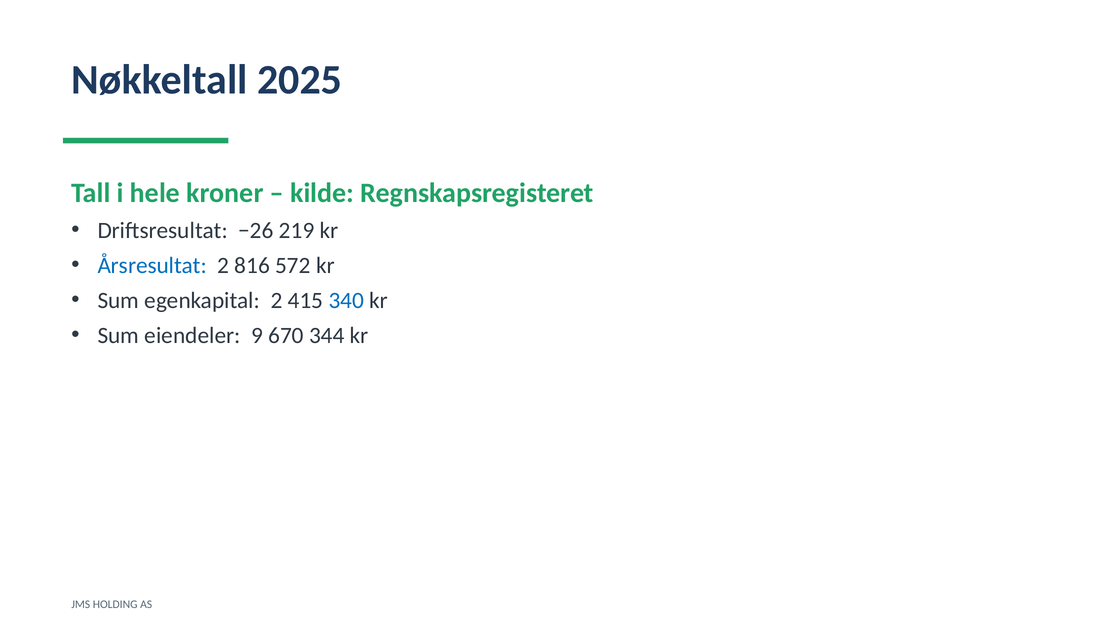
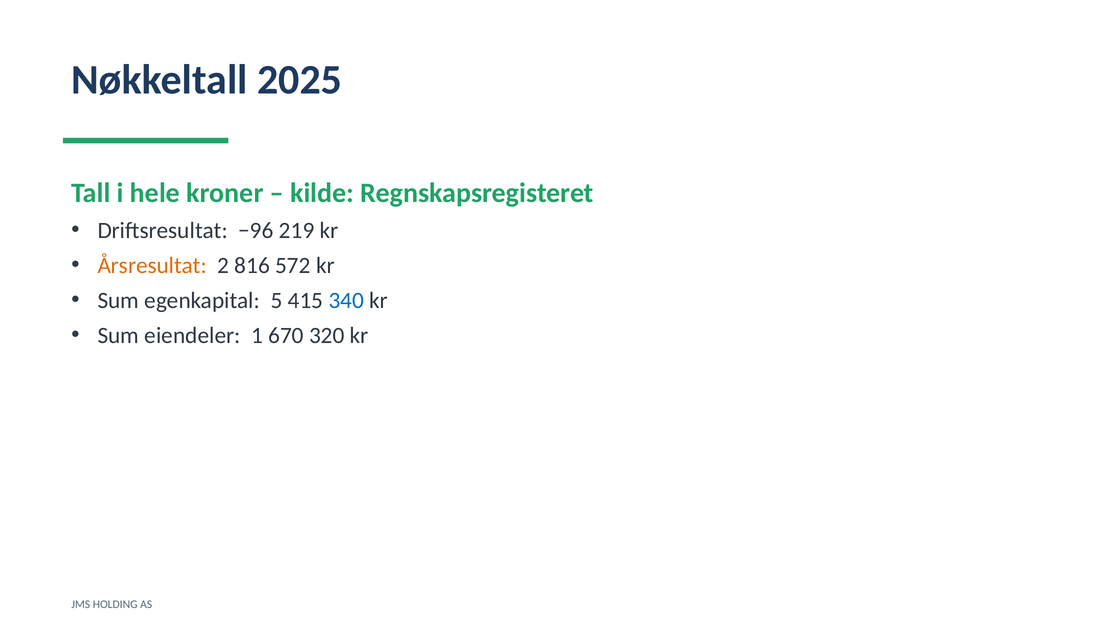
−26: −26 -> −96 (256, 230)
Årsresultat colour: blue -> orange (152, 265)
egenkapital 2: 2 -> 5 (277, 300)
9: 9 -> 1 (257, 335)
344: 344 -> 320 (327, 335)
